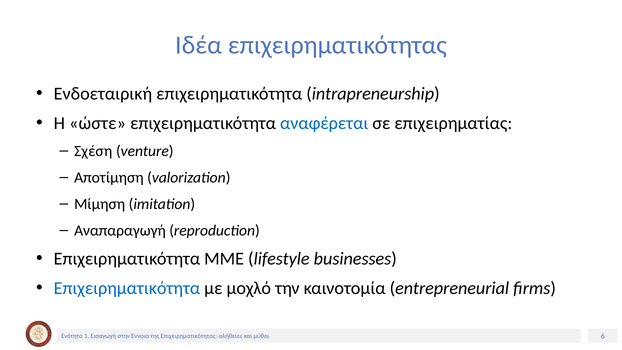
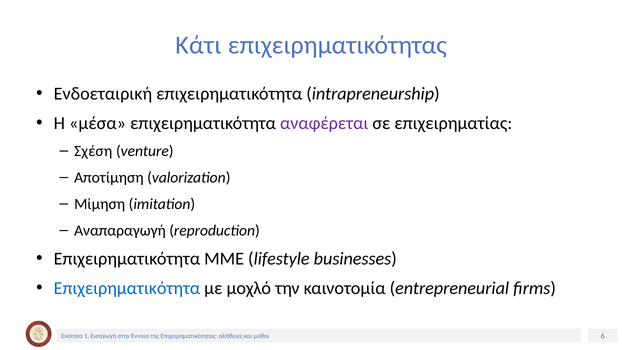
Ιδέα: Ιδέα -> Κάτι (198, 45)
ώστε: ώστε -> μέσα (98, 123)
αναφέρεται colour: blue -> purple (324, 123)
